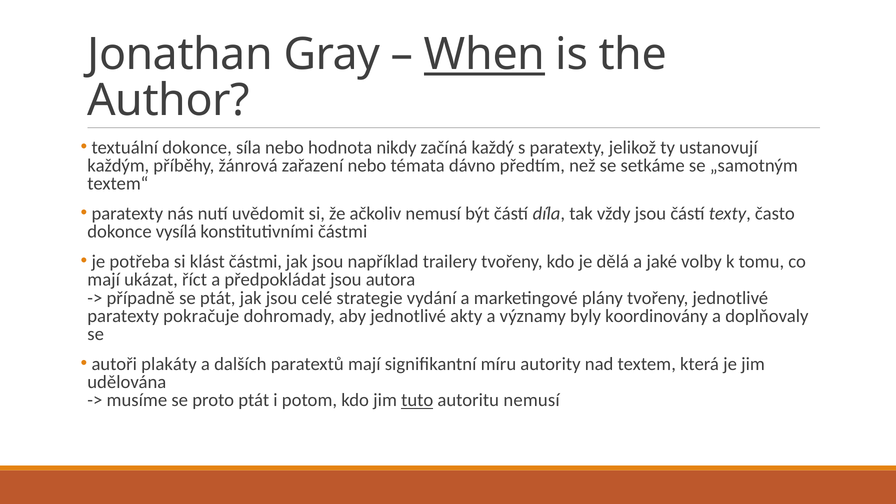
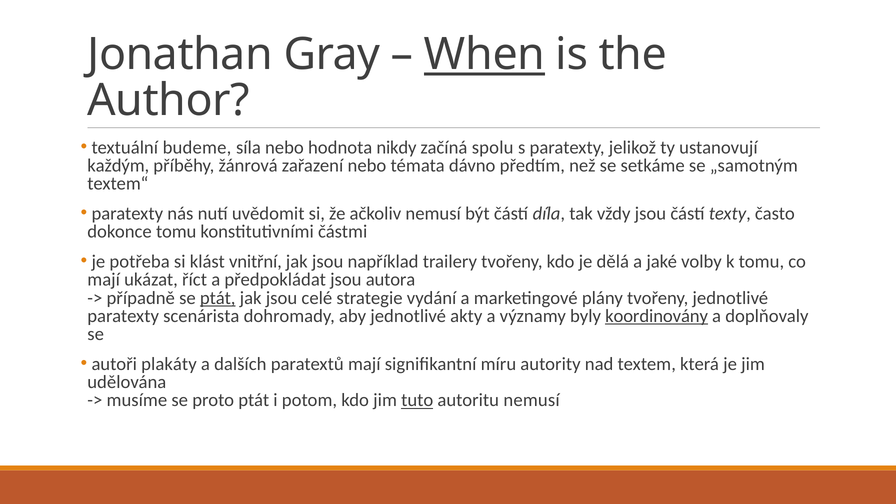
textuální dokonce: dokonce -> budeme (197, 147)
každý: každý -> spolu (493, 147)
dokonce vysílá: vysílá -> tomu (176, 232)
klást částmi: částmi -> vnitřní (255, 262)
ptát underline: none -> present (218, 298)
pokračuje: pokračuje -> scenárista (201, 316)
koordinovány underline: none -> present (657, 316)
